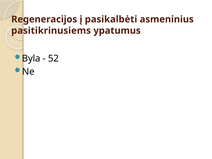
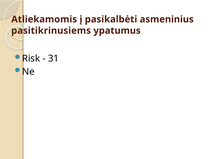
Regeneracijos: Regeneracijos -> Atliekamomis (44, 19)
Byla: Byla -> Risk (31, 58)
52: 52 -> 31 (53, 58)
